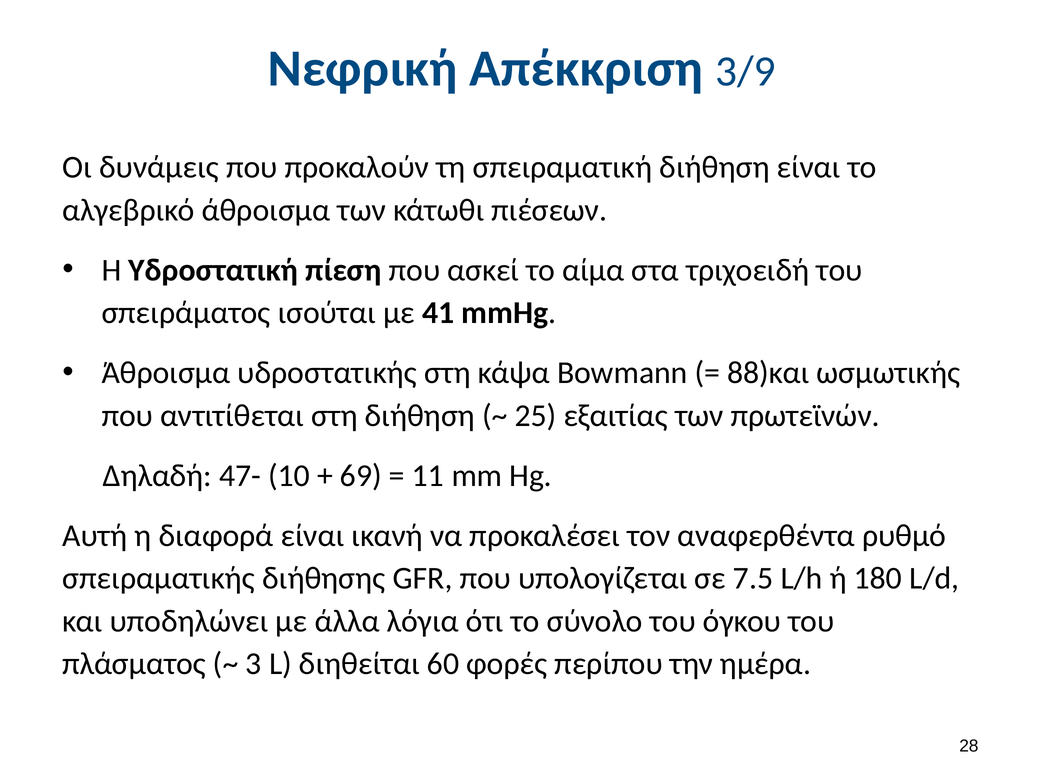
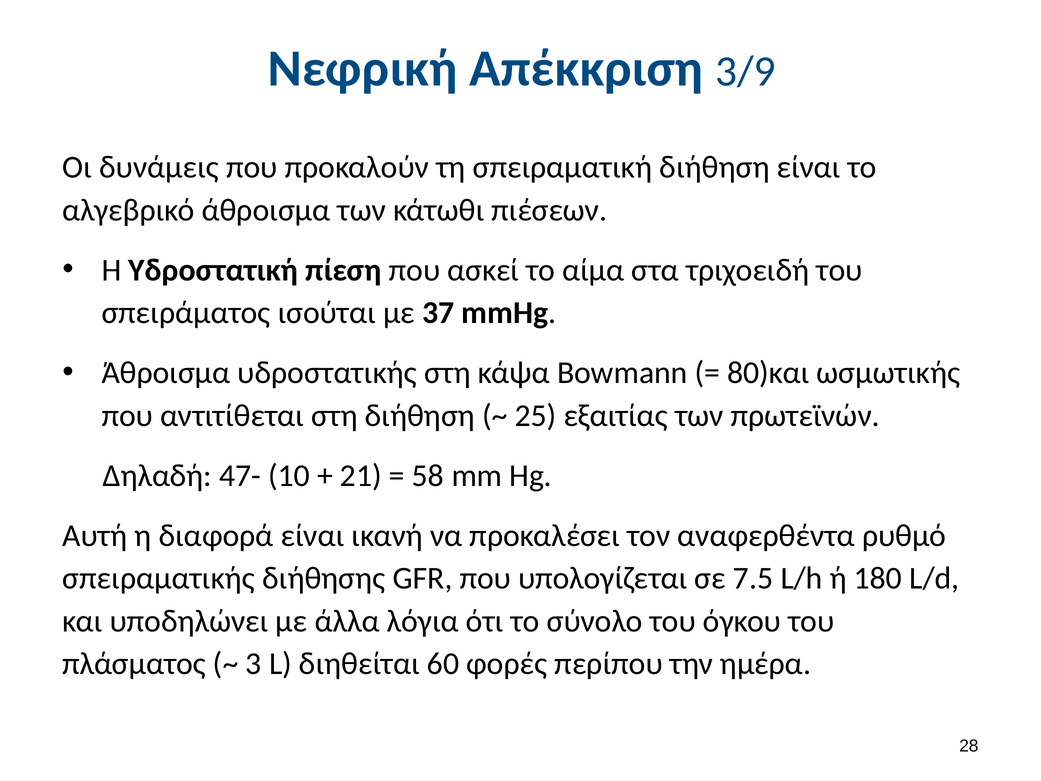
41: 41 -> 37 (438, 313)
88)και: 88)και -> 80)και (768, 373)
69: 69 -> 21 (361, 476)
11: 11 -> 58 (428, 476)
